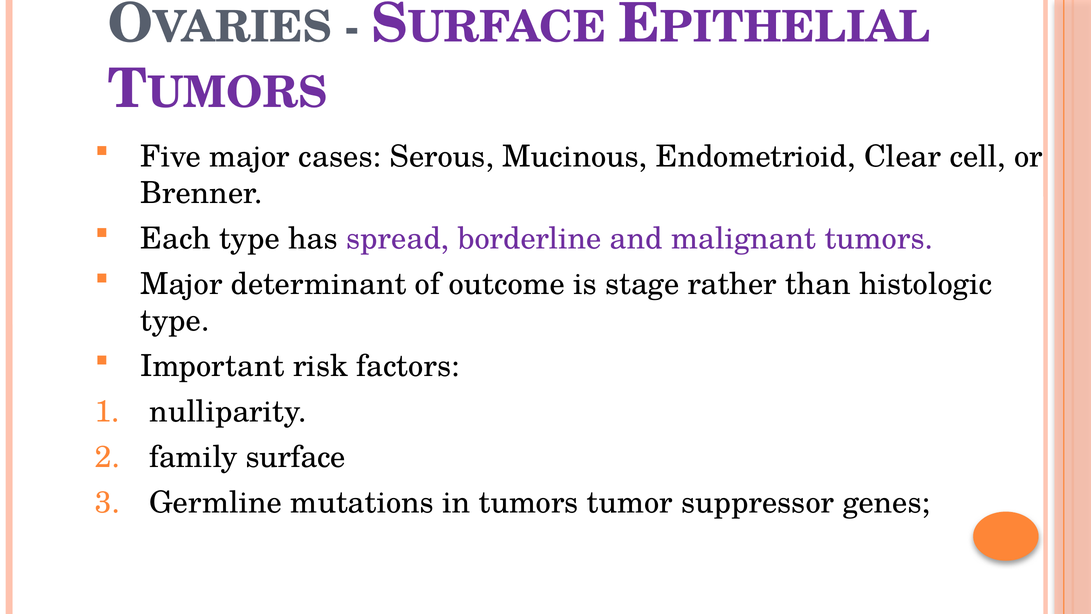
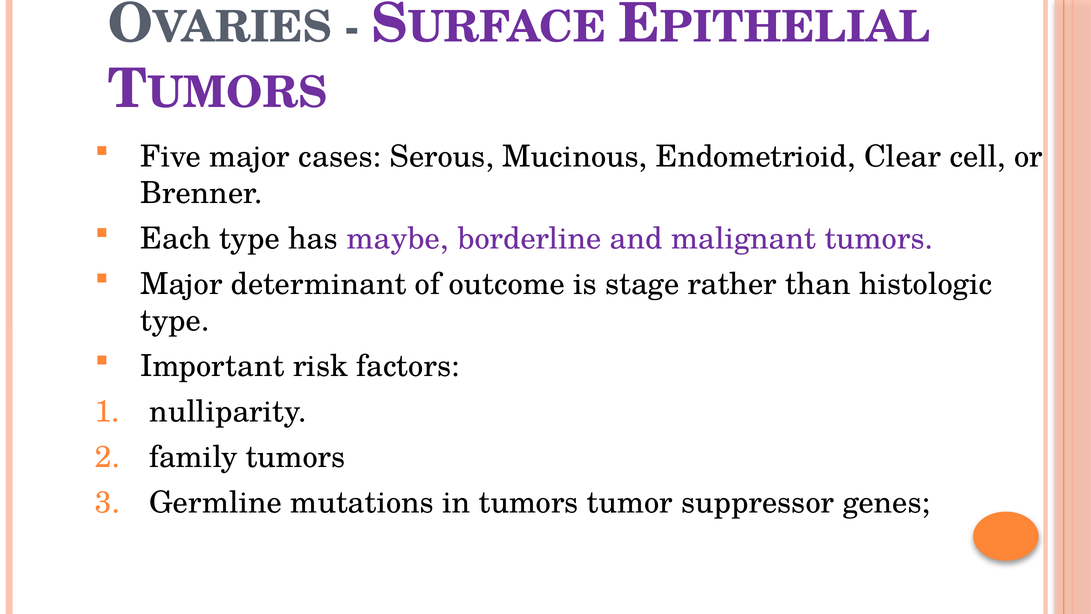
spread: spread -> maybe (398, 239)
family surface: surface -> tumors (295, 457)
